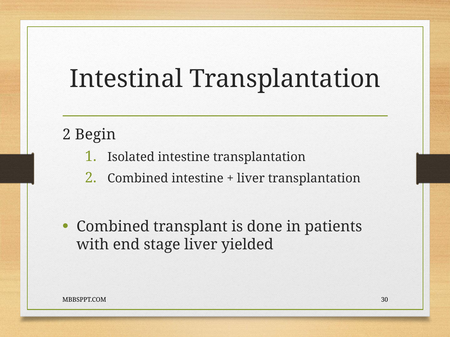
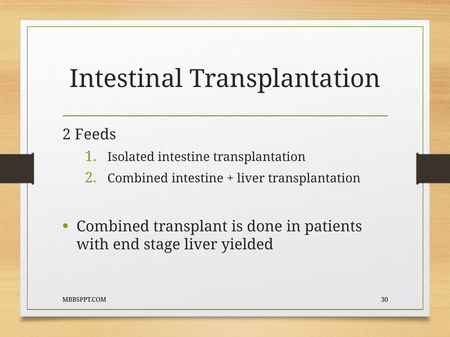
Begin: Begin -> Feeds (95, 135)
